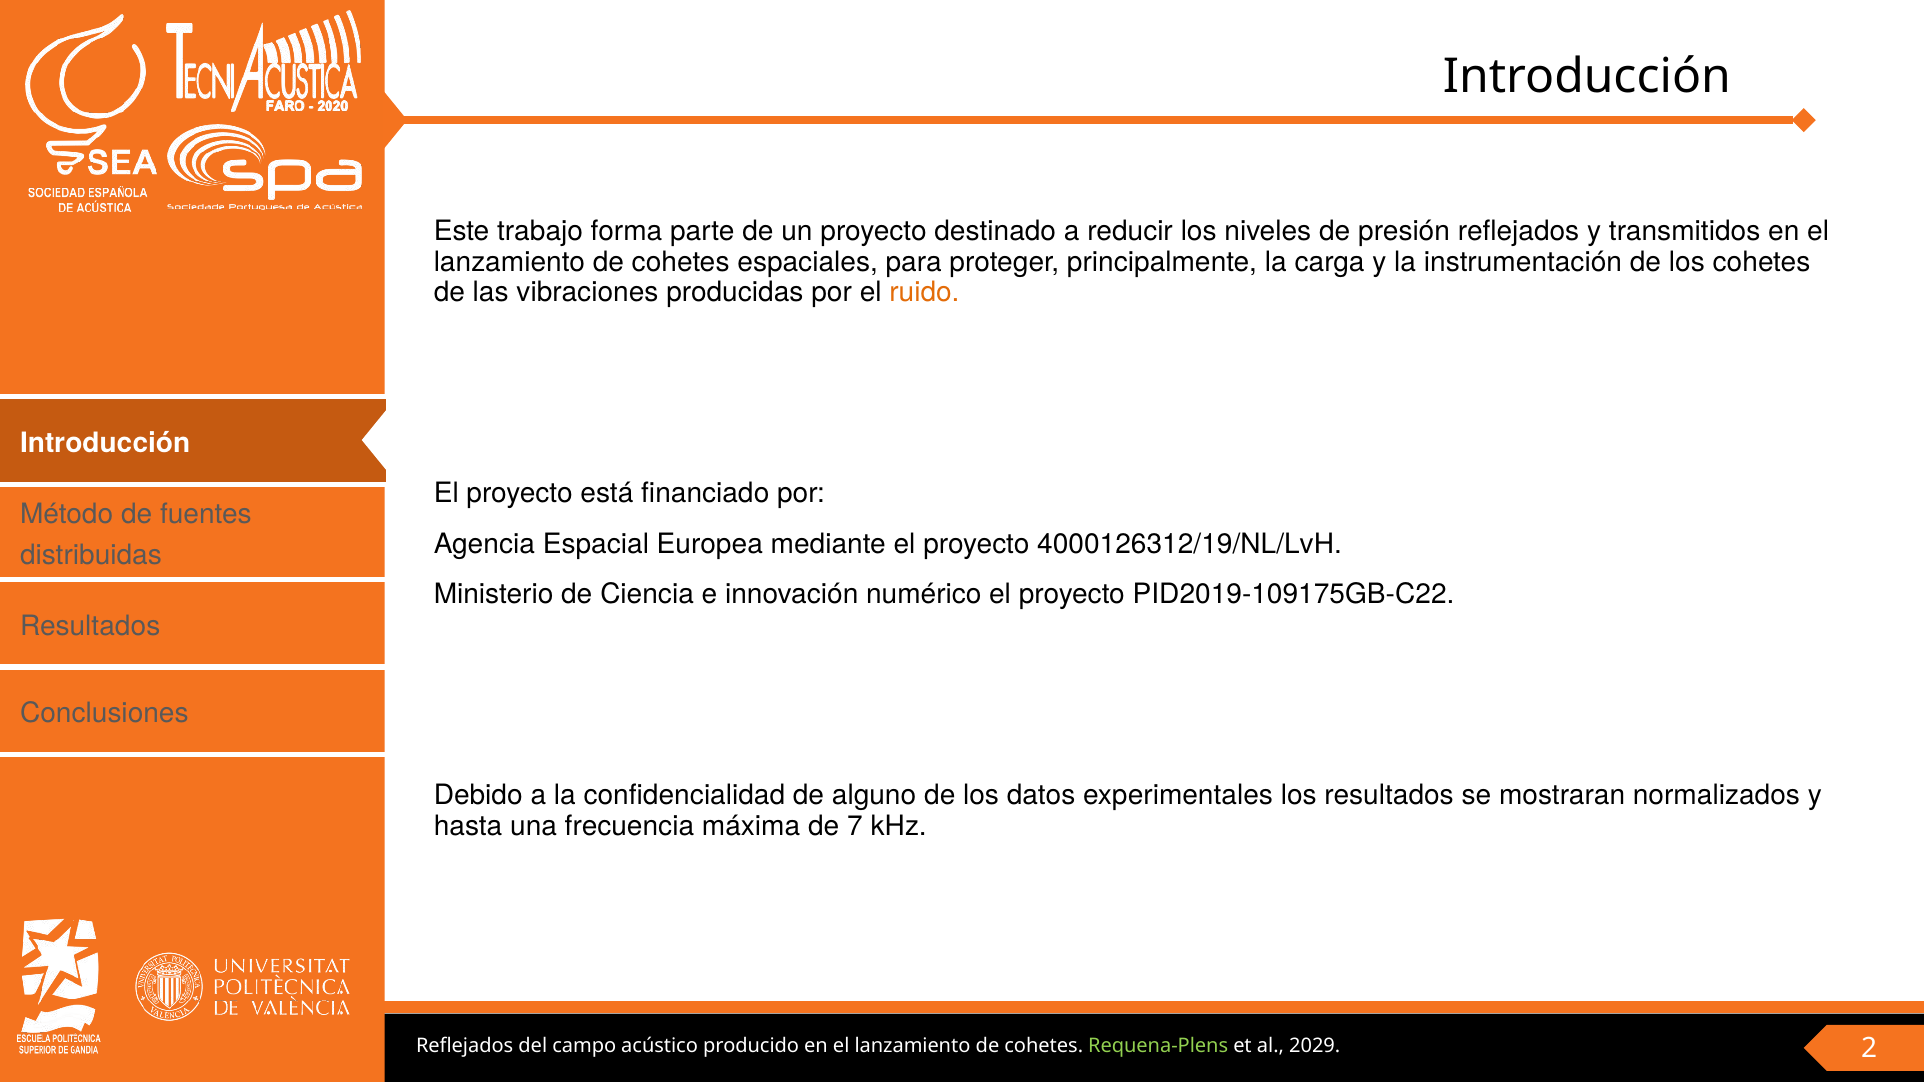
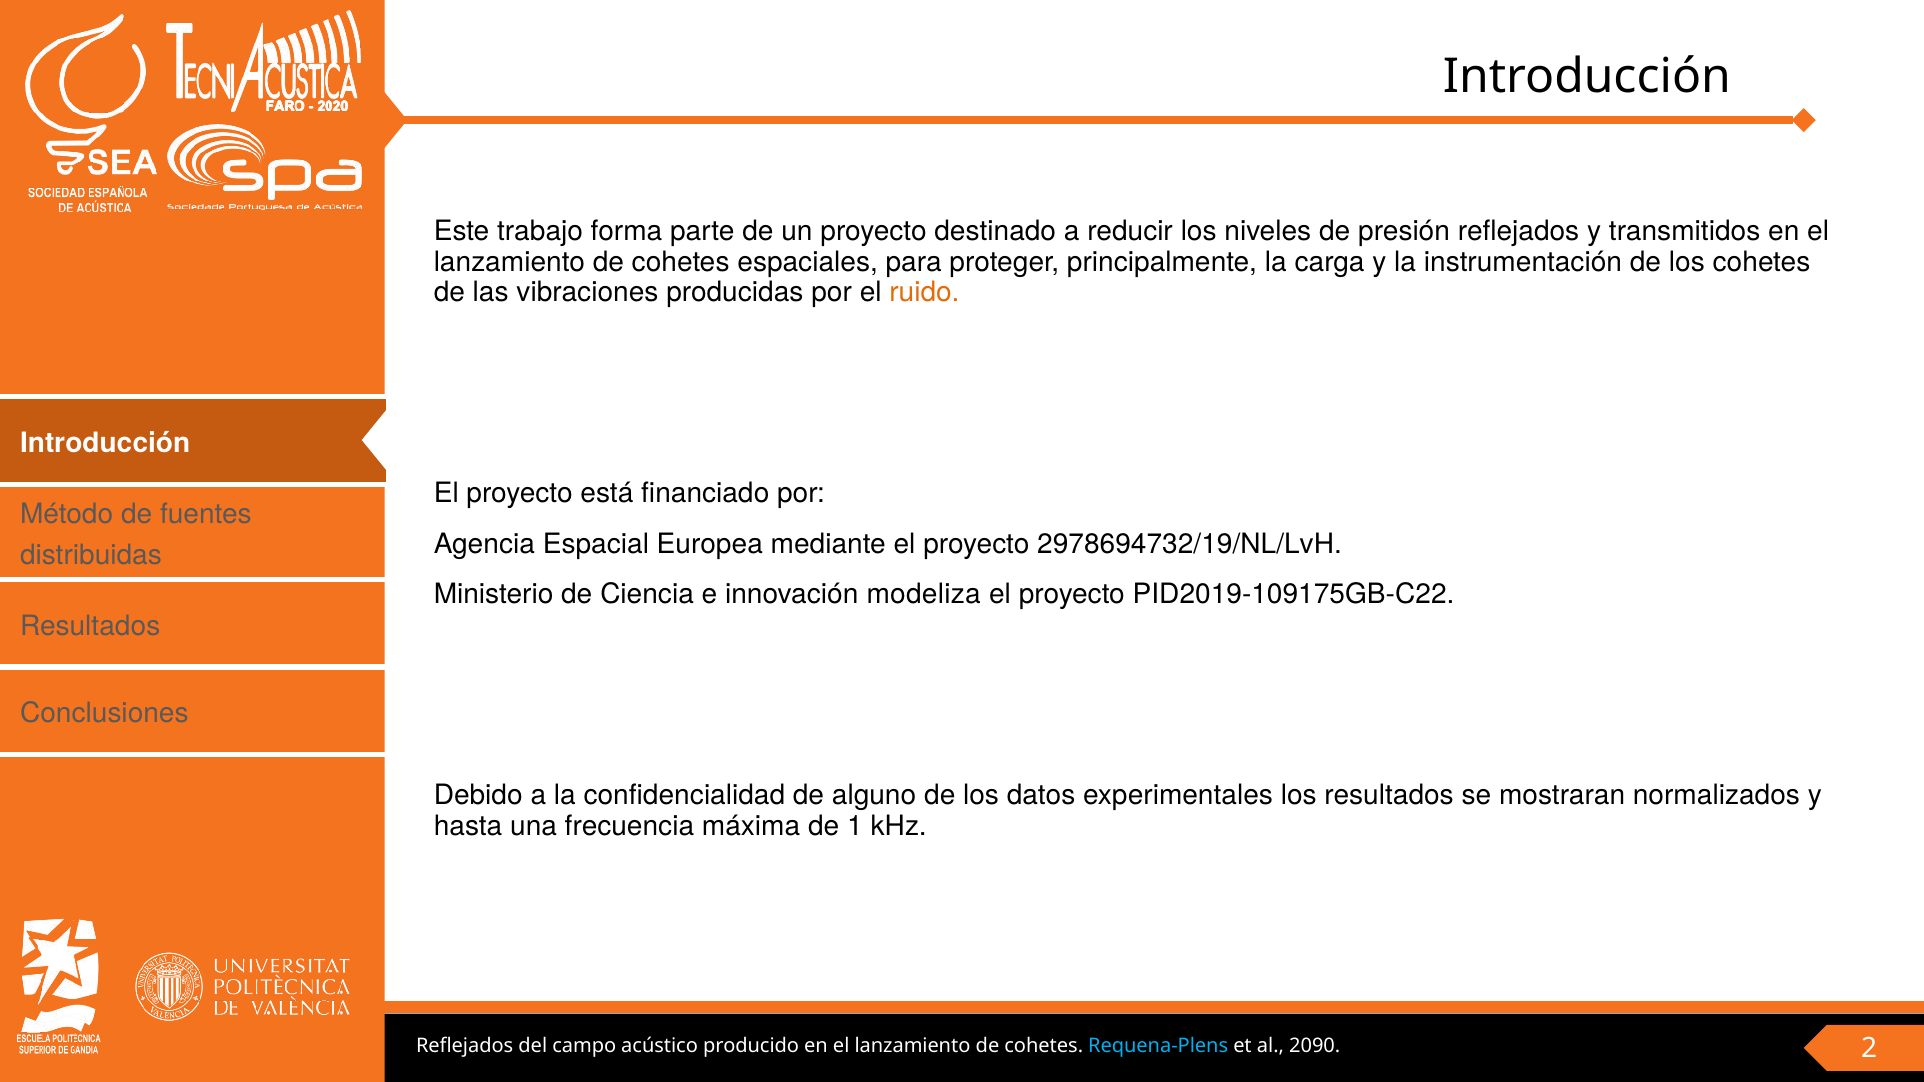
4000126312/19/NL/LvH: 4000126312/19/NL/LvH -> 2978694732/19/NL/LvH (1190, 544)
numérico: numérico -> modeliza (924, 595)
7: 7 -> 1 (855, 826)
Requena-Plens colour: light green -> light blue (1158, 1046)
2029: 2029 -> 2090 (1315, 1046)
